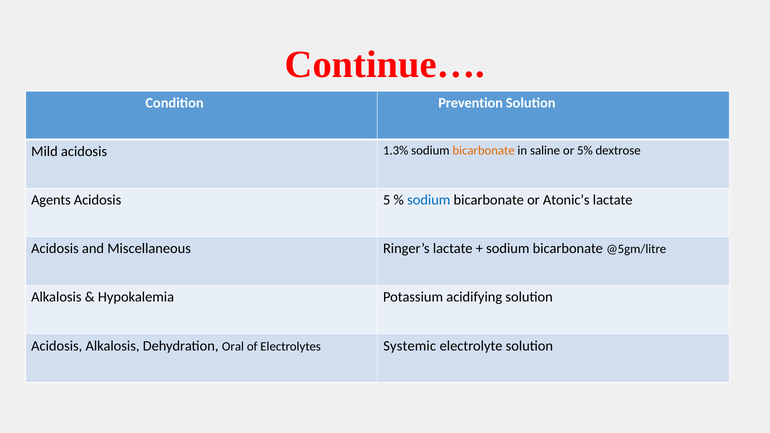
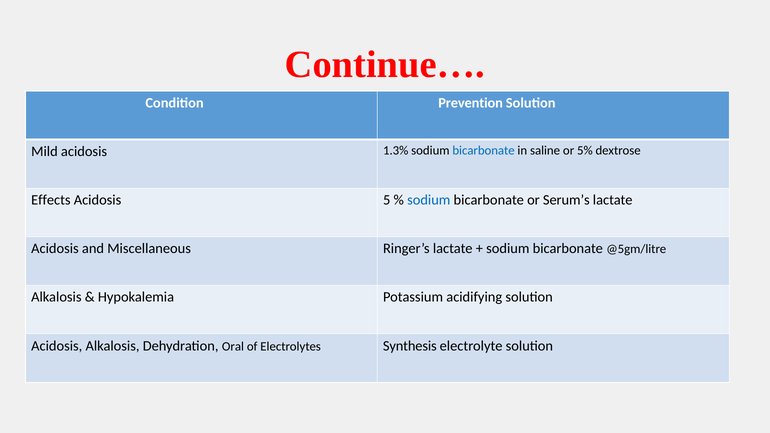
bicarbonate colour: orange -> blue (484, 151)
Agents: Agents -> Effects (51, 200)
Atonic’s: Atonic’s -> Serum’s (566, 200)
Systemic: Systemic -> Synthesis (410, 346)
